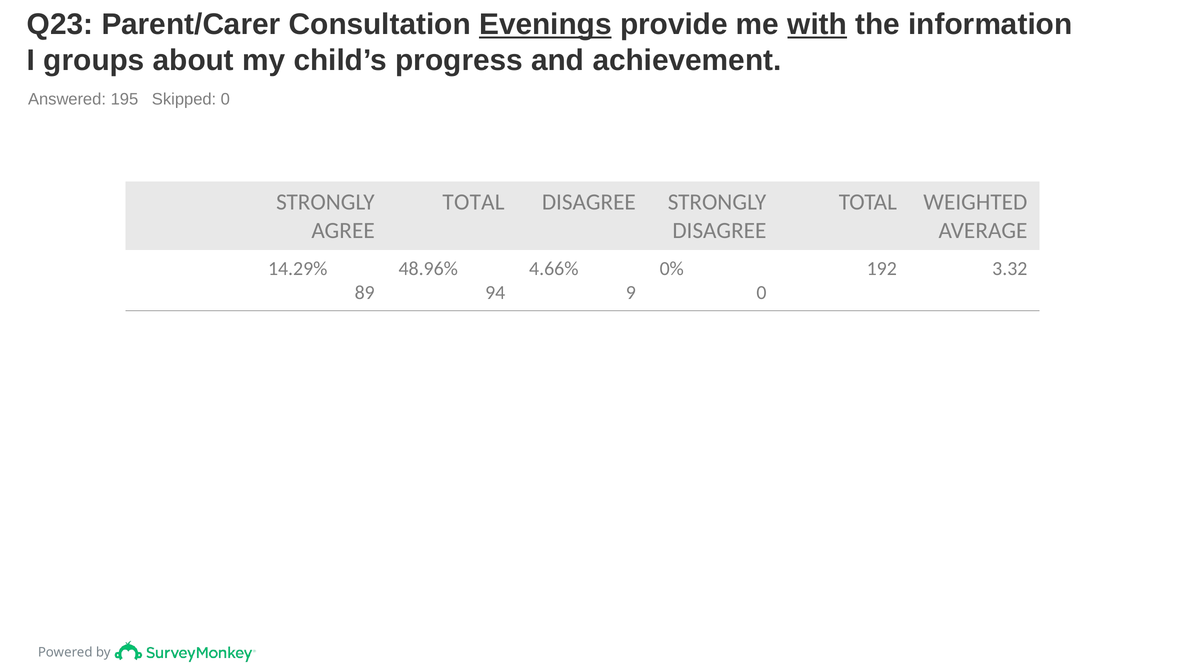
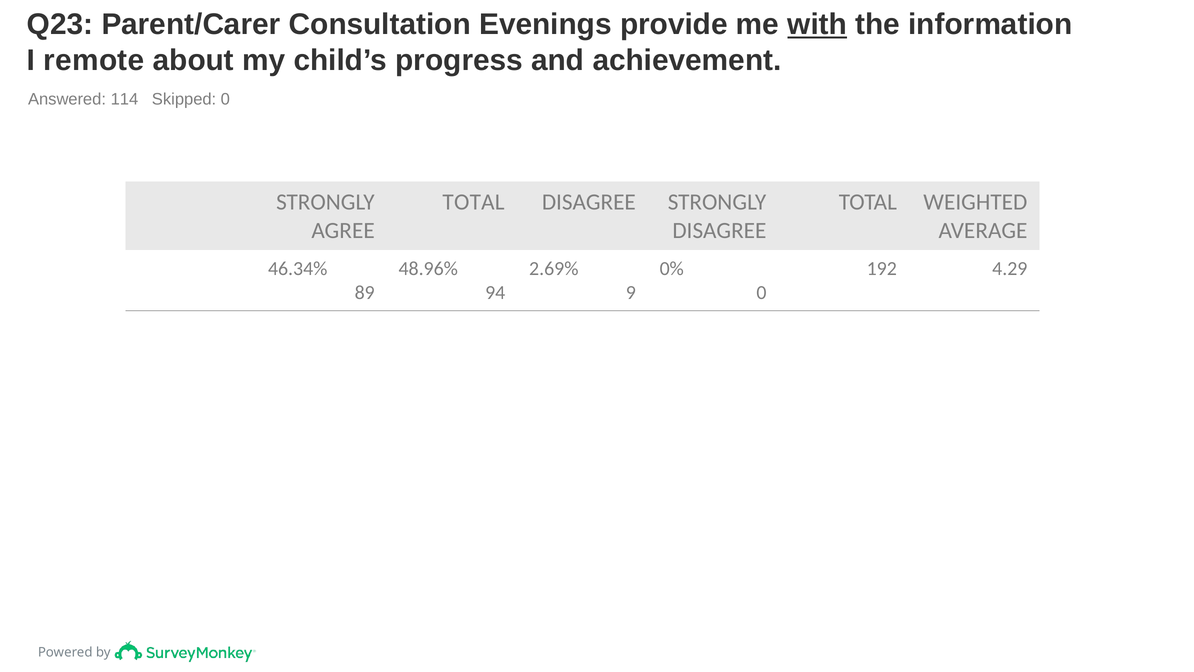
Evenings underline: present -> none (545, 25)
groups: groups -> remote (94, 60)
195: 195 -> 114 (124, 99)
14.29%: 14.29% -> 46.34% (298, 268)
4.66%: 4.66% -> 2.69% (554, 268)
3.32: 3.32 -> 4.29 (1010, 268)
